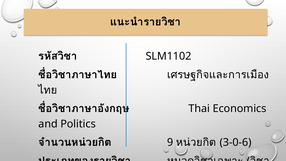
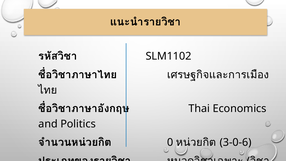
9: 9 -> 0 (170, 142)
